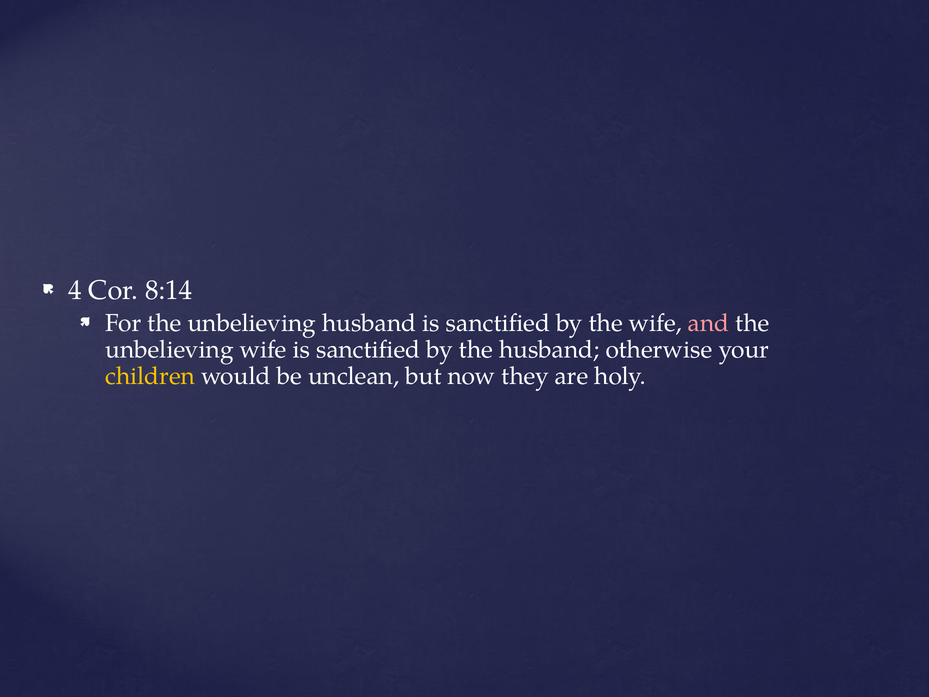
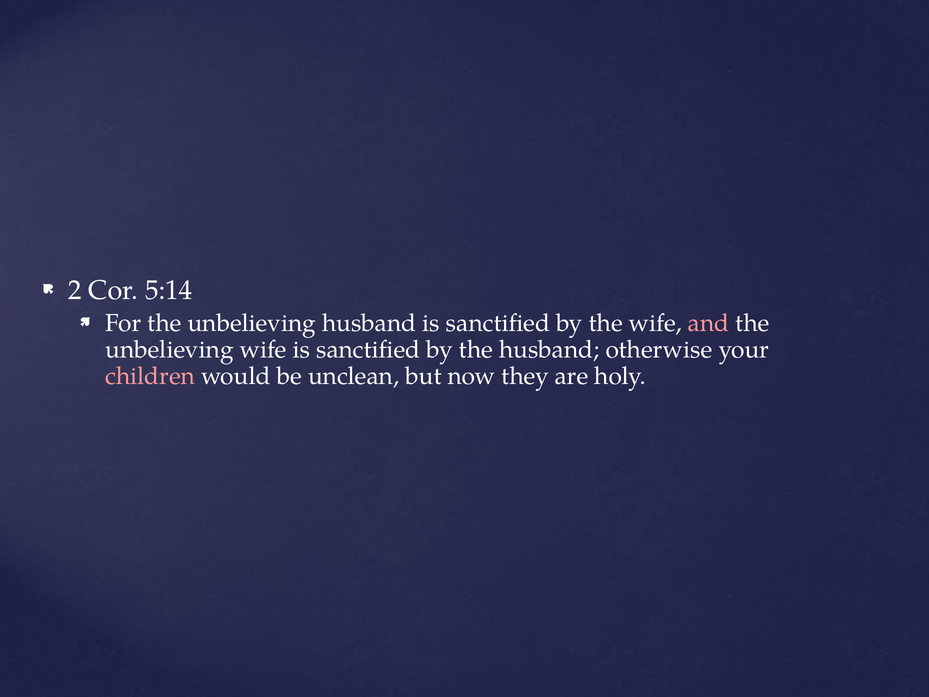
4: 4 -> 2 (75, 290)
8:14: 8:14 -> 5:14 (169, 290)
children colour: yellow -> pink (150, 376)
